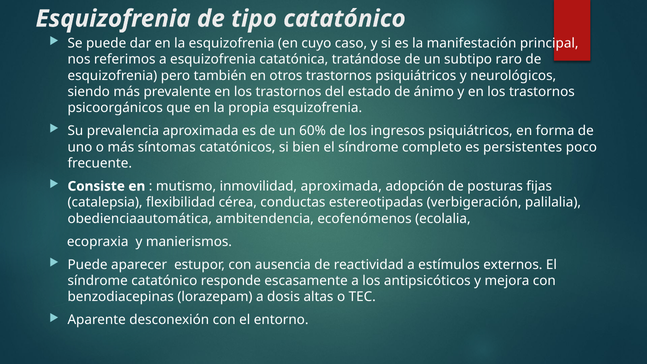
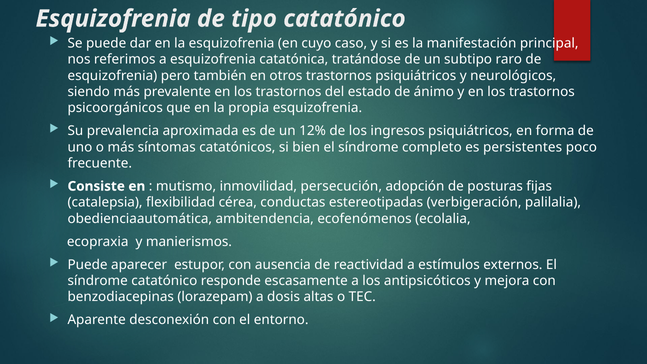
60%: 60% -> 12% (313, 131)
inmovilidad aproximada: aproximada -> persecución (341, 186)
